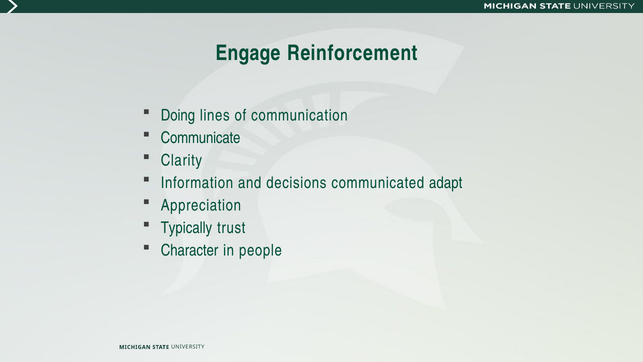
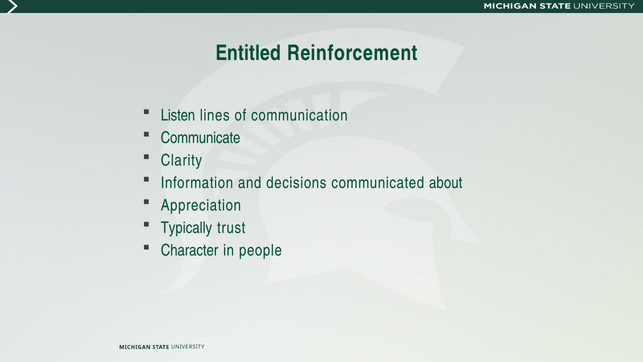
Engage: Engage -> Entitled (248, 53)
Doing: Doing -> Listen (178, 115)
adapt: adapt -> about (446, 183)
